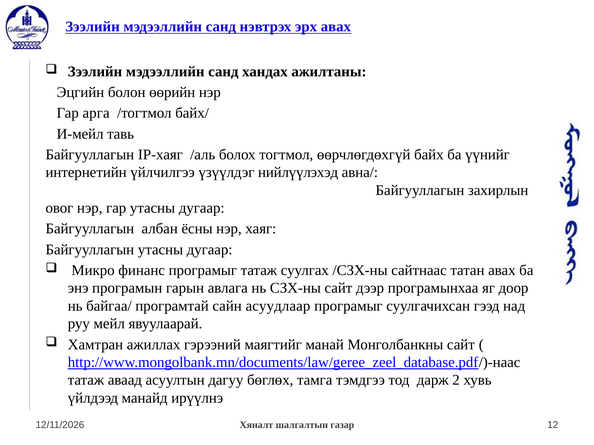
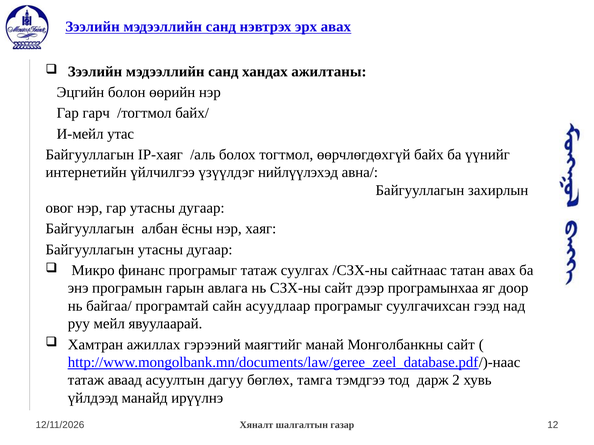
арга: арга -> гарч (96, 113)
тавь: тавь -> утас (121, 134)
